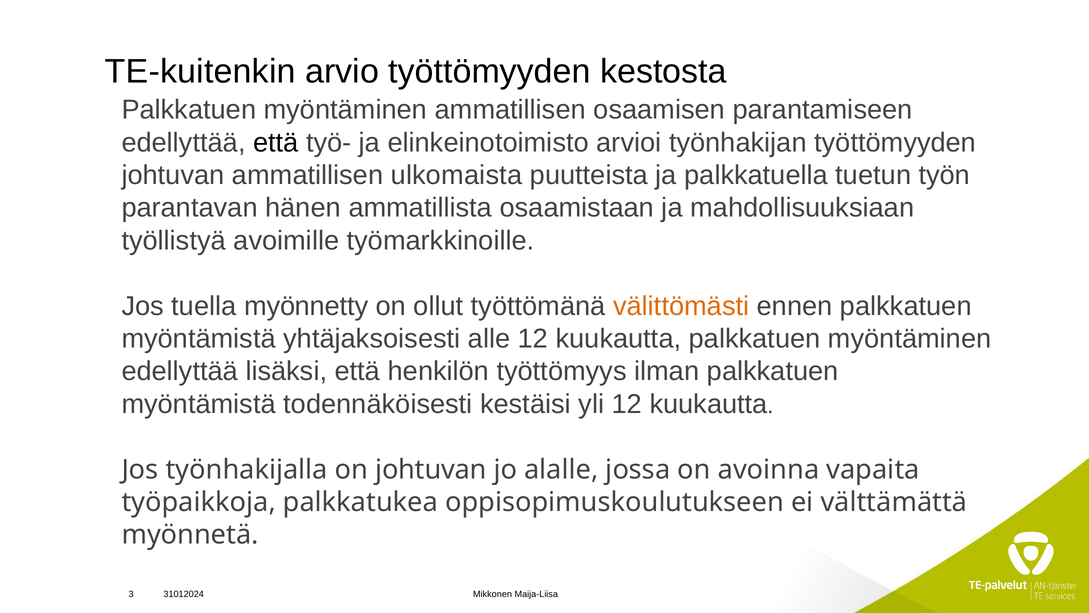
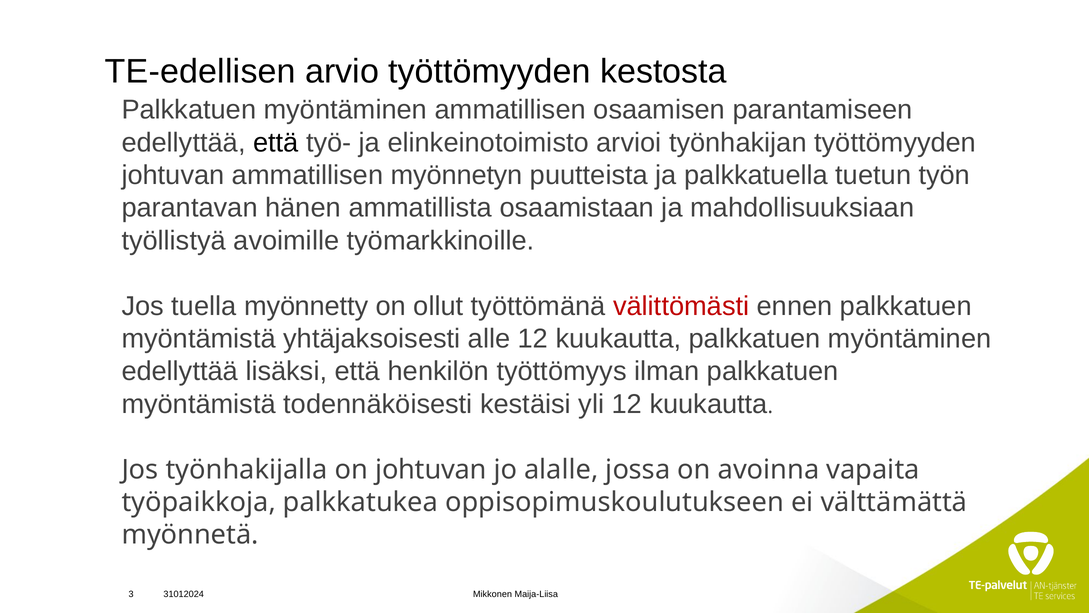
TE-kuitenkin: TE-kuitenkin -> TE-edellisen (200, 71)
ulkomaista: ulkomaista -> myönnetyn (457, 175)
välittömästi colour: orange -> red (681, 306)
